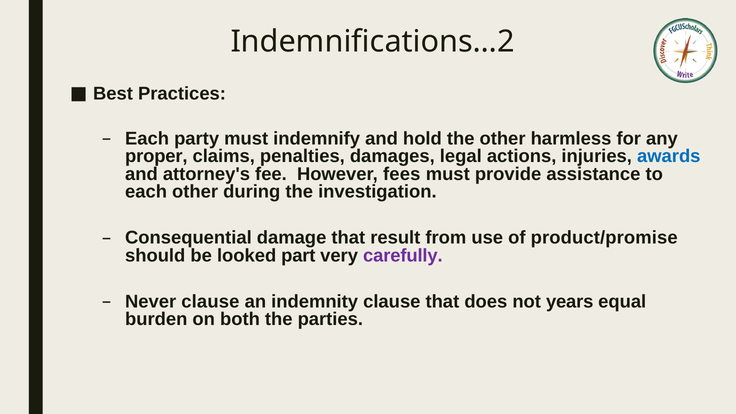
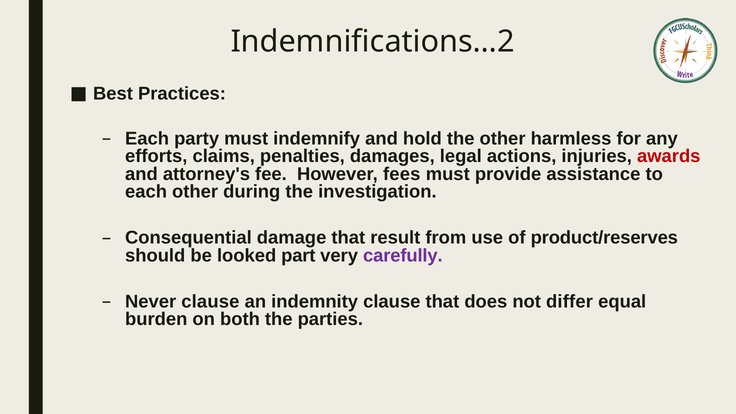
proper: proper -> efforts (156, 156)
awards colour: blue -> red (669, 156)
product/promise: product/promise -> product/reserves (604, 238)
years: years -> differ (570, 301)
